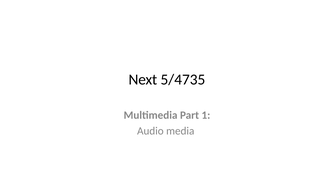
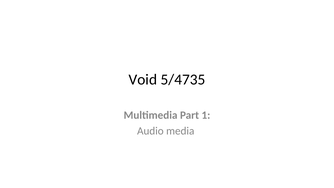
Next: Next -> Void (143, 80)
